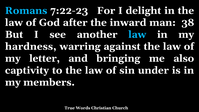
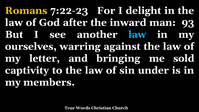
Romans colour: light blue -> yellow (26, 11)
38: 38 -> 93 (188, 23)
hardness: hardness -> ourselves (31, 46)
also: also -> sold (184, 58)
